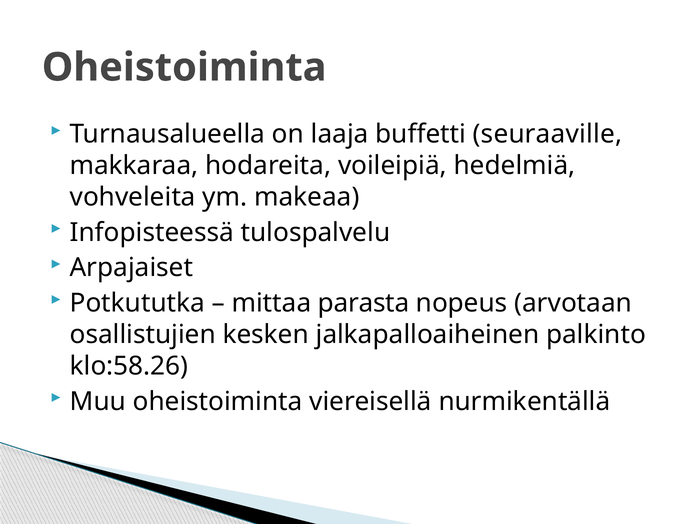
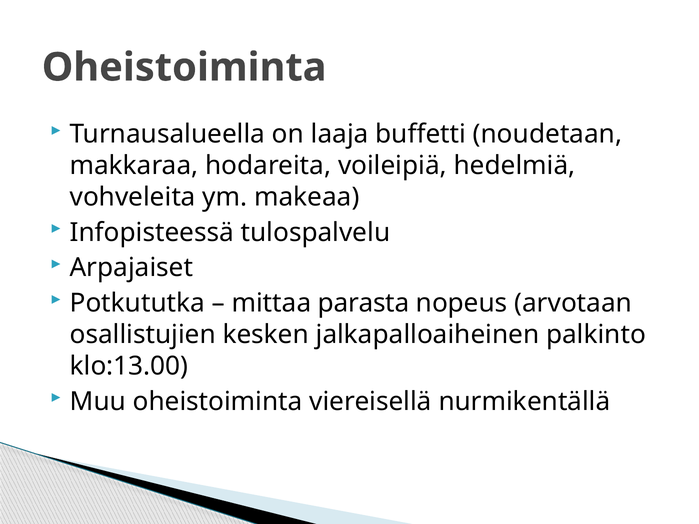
seuraaville: seuraaville -> noudetaan (548, 134)
klo:58.26: klo:58.26 -> klo:13.00 (129, 366)
